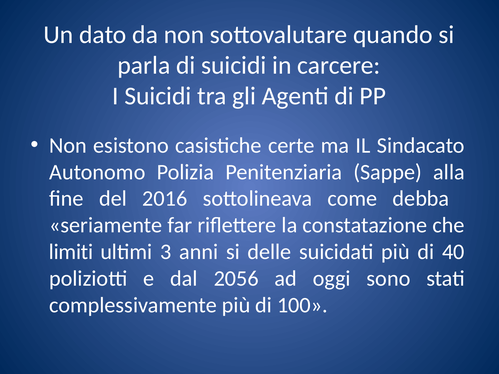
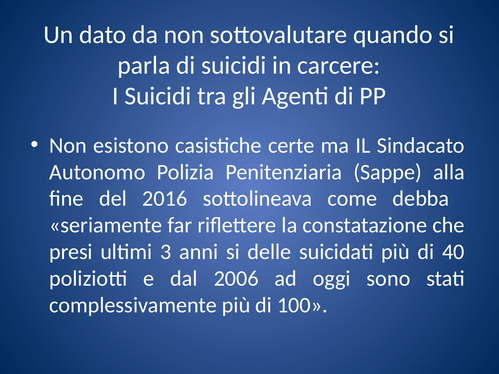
limiti: limiti -> presi (71, 252)
2056: 2056 -> 2006 (236, 279)
